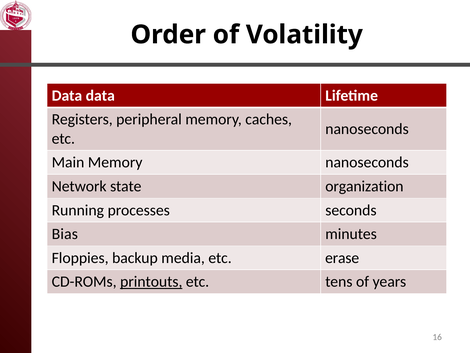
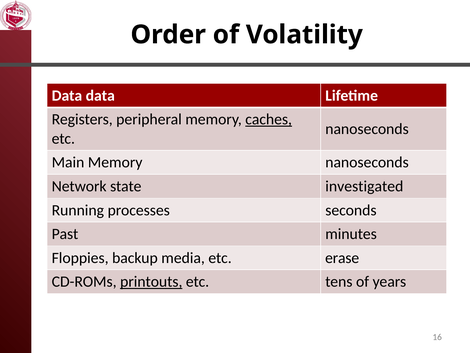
caches underline: none -> present (269, 119)
organization: organization -> investigated (364, 186)
Bias: Bias -> Past (65, 234)
